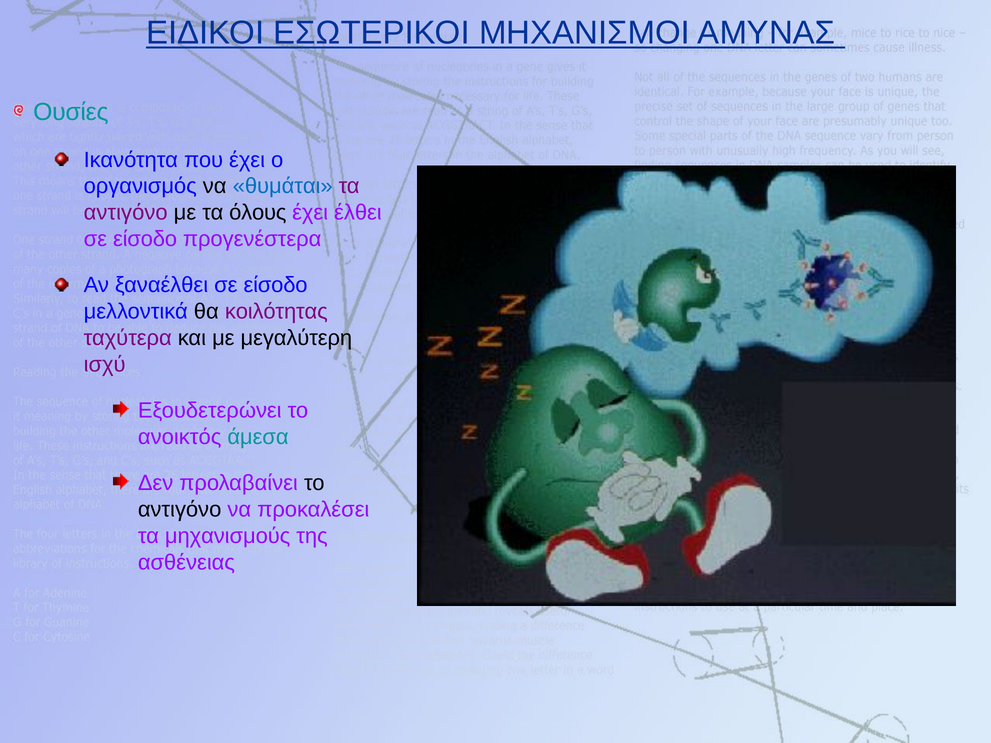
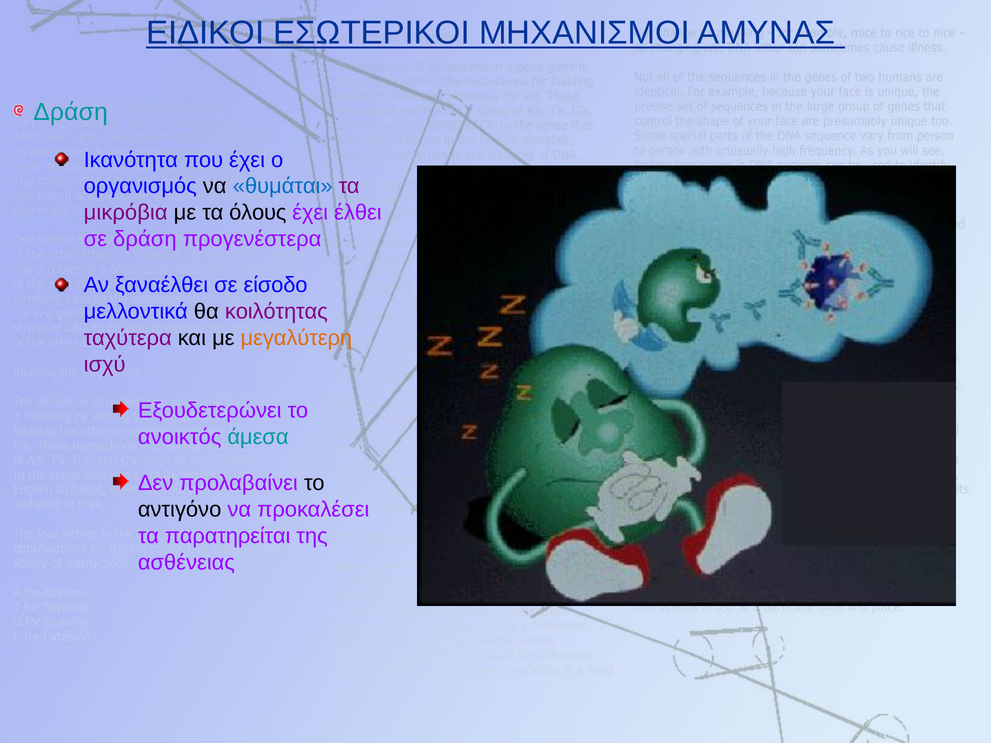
Ουσίες: Ουσίες -> Δράση (71, 112)
αντιγόνο: αντιγόνο -> μικρόβια (126, 213)
είσοδο: είσοδο -> δράση (145, 239)
μεγαλύτερη colour: black -> orange (296, 338)
μηχανισμούς: μηχανισμούς -> παρατηρείται (228, 536)
